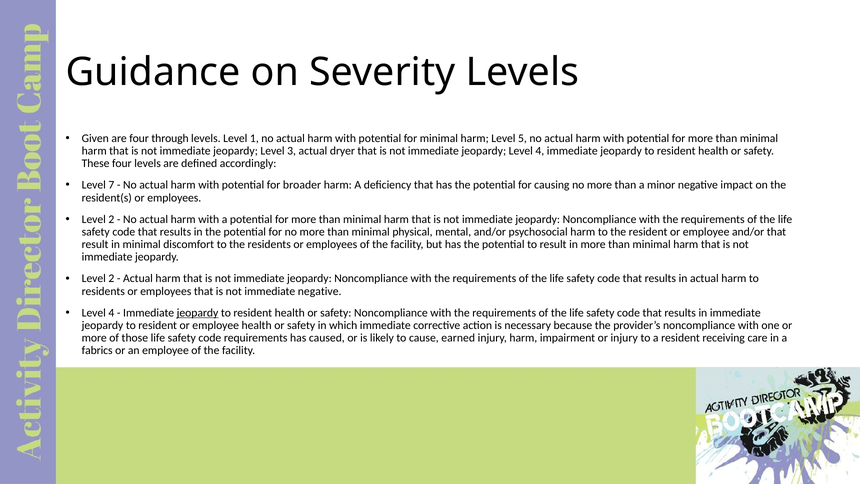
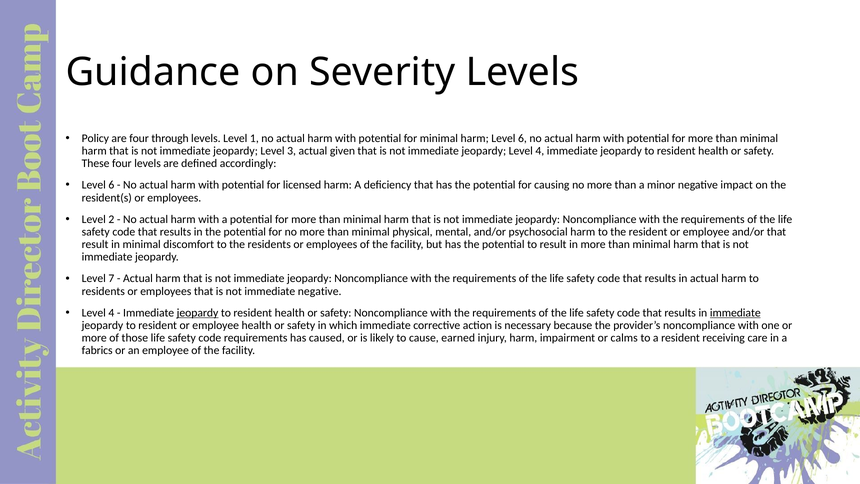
Given: Given -> Policy (95, 138)
harm Level 5: 5 -> 6 (522, 138)
dryer: dryer -> given (342, 151)
7: 7 -> 6 (111, 185)
broader: broader -> licensed (302, 185)
2: 2 -> 7 (111, 278)
immediate underline: none -> present (735, 313)
or injury: injury -> calms (624, 338)
